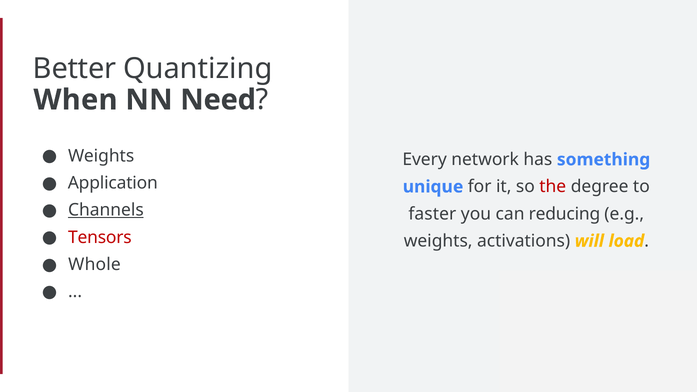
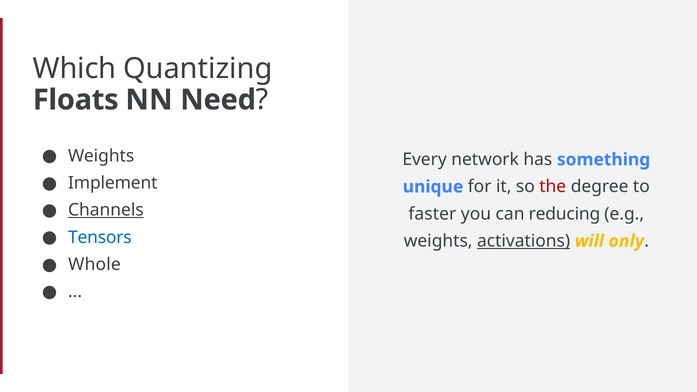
Better: Better -> Which (75, 69)
When: When -> Floats (76, 100)
Application: Application -> Implement (113, 183)
Tensors colour: red -> blue (100, 237)
activations underline: none -> present (524, 241)
load: load -> only (626, 241)
